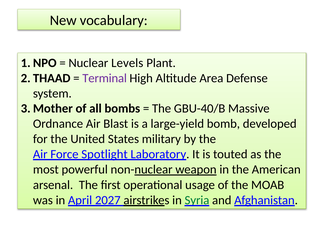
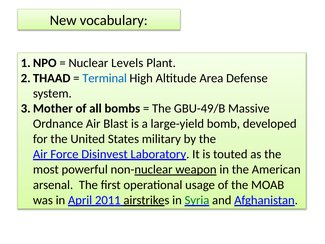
Terminal colour: purple -> blue (105, 78)
GBU-40/B: GBU-40/B -> GBU-49/B (200, 108)
Spotlight: Spotlight -> Disinvest (105, 154)
2027: 2027 -> 2011 (108, 200)
